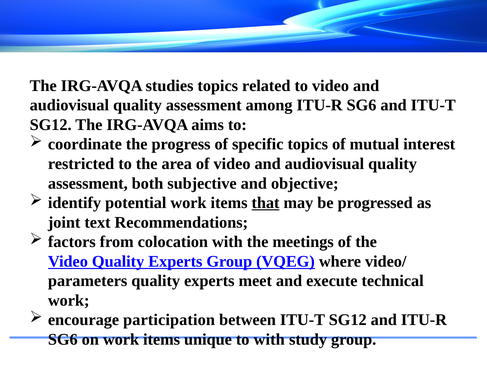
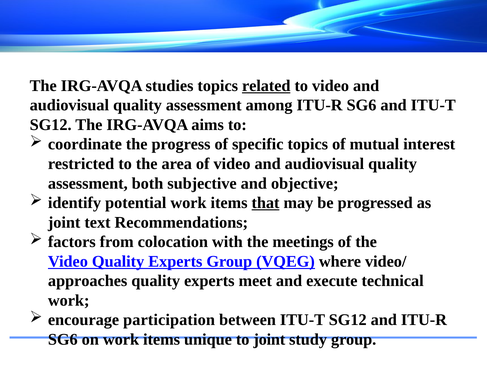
related underline: none -> present (266, 86)
parameters: parameters -> approaches (88, 280)
to with: with -> joint (269, 339)
